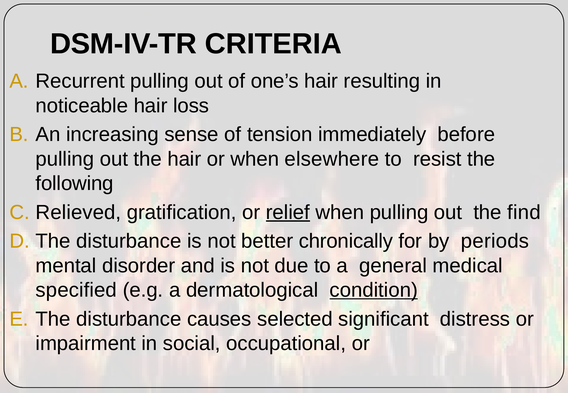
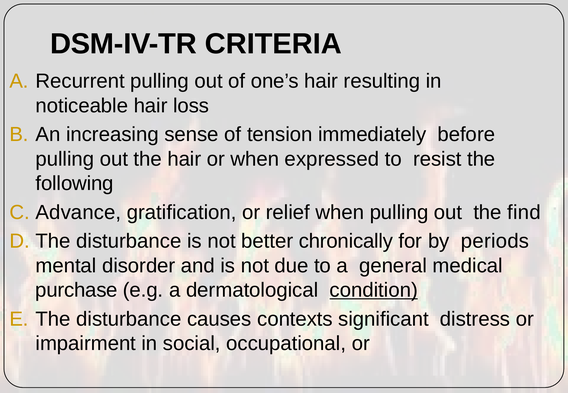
elsewhere: elsewhere -> expressed (332, 159)
Relieved: Relieved -> Advance (78, 212)
relief underline: present -> none (288, 212)
specified: specified -> purchase (76, 290)
selected: selected -> contexts (295, 319)
